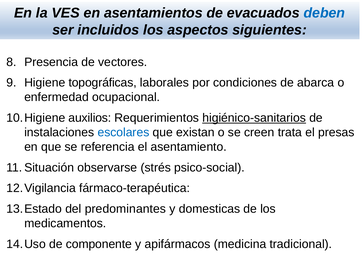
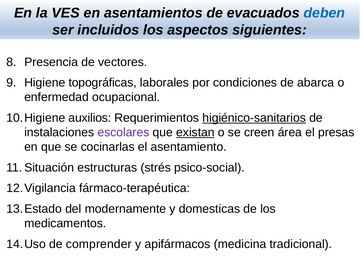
escolares colour: blue -> purple (123, 132)
existan underline: none -> present (195, 132)
trata: trata -> área (290, 132)
referencia: referencia -> cocinarlas (108, 147)
observarse: observarse -> estructuras (107, 167)
predominantes: predominantes -> modernamente (125, 208)
componente: componente -> comprender (99, 243)
